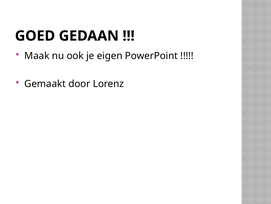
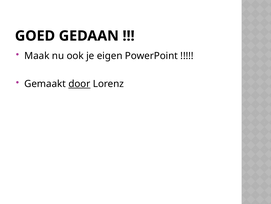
door underline: none -> present (79, 84)
